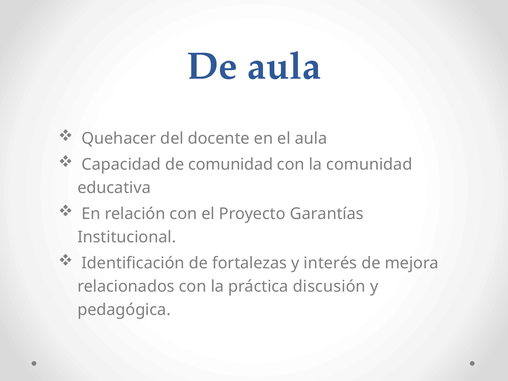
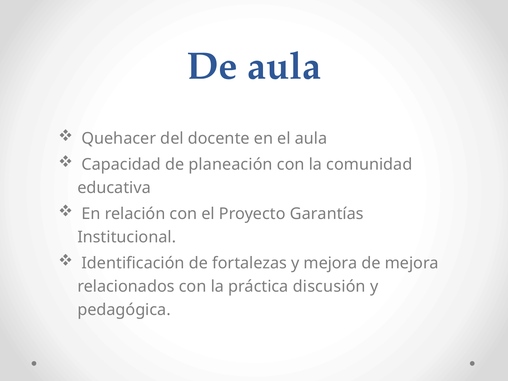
de comunidad: comunidad -> planeación (231, 164)
y interés: interés -> mejora (330, 263)
